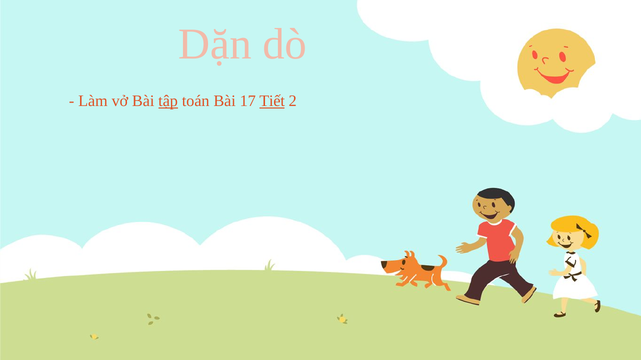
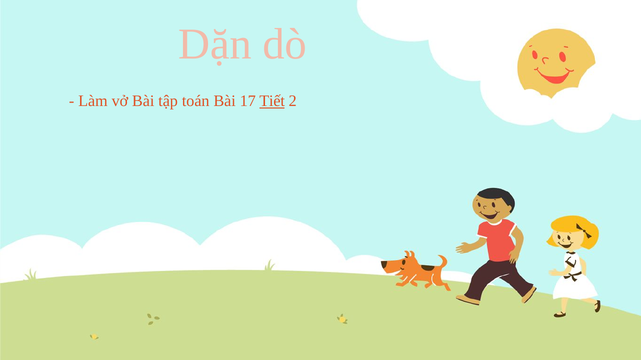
tập underline: present -> none (168, 101)
